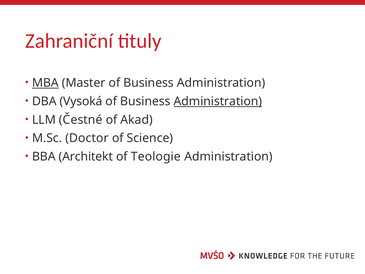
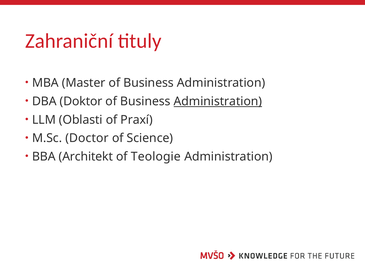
MBA underline: present -> none (45, 83)
Vysoká: Vysoká -> Doktor (81, 101)
Čestné: Čestné -> Oblasti (81, 120)
Akad: Akad -> Praxí (137, 120)
